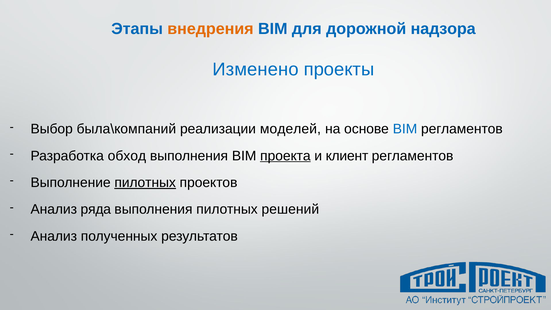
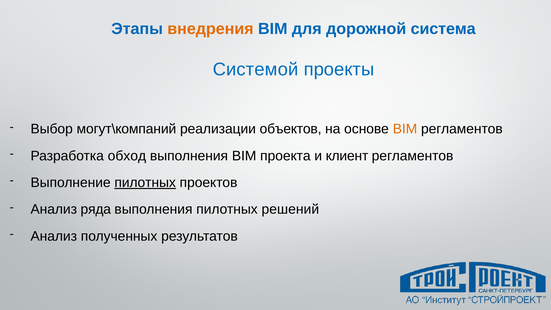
надзора: надзора -> система (443, 29)
Изменено: Изменено -> Системой (256, 70)
была\компаний: была\компаний -> могут\компаний (126, 129)
моделей: моделей -> объектов (291, 129)
BIM colour: blue -> orange (405, 129)
проекта underline: present -> none (285, 156)
